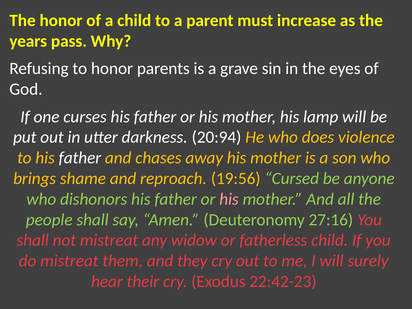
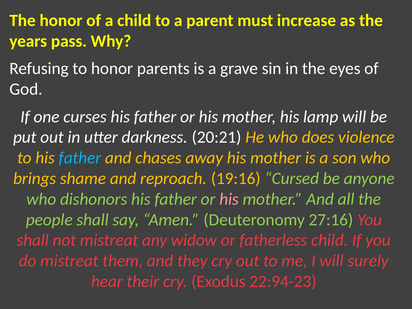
20:94: 20:94 -> 20:21 (217, 137)
father colour: white -> light blue (80, 158)
19:56: 19:56 -> 19:16 (236, 178)
22:42-23: 22:42-23 -> 22:94-23 (283, 281)
